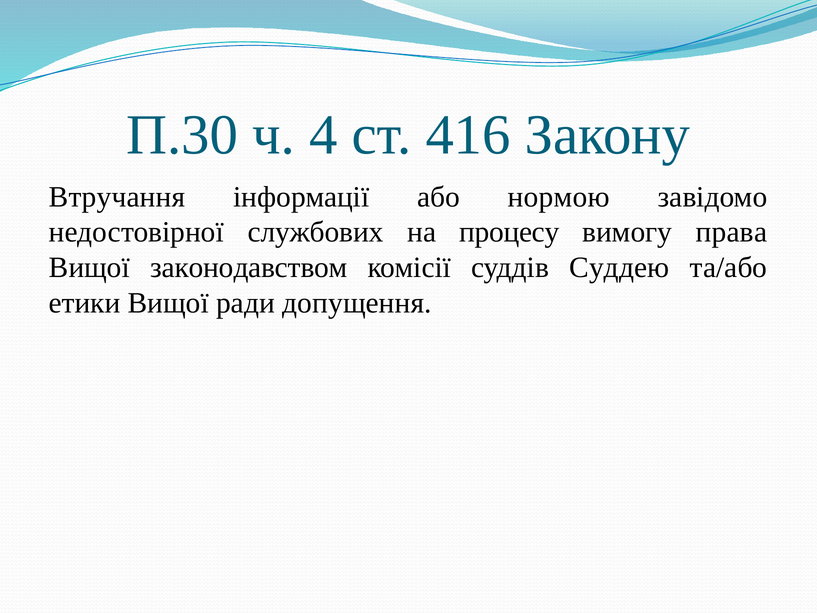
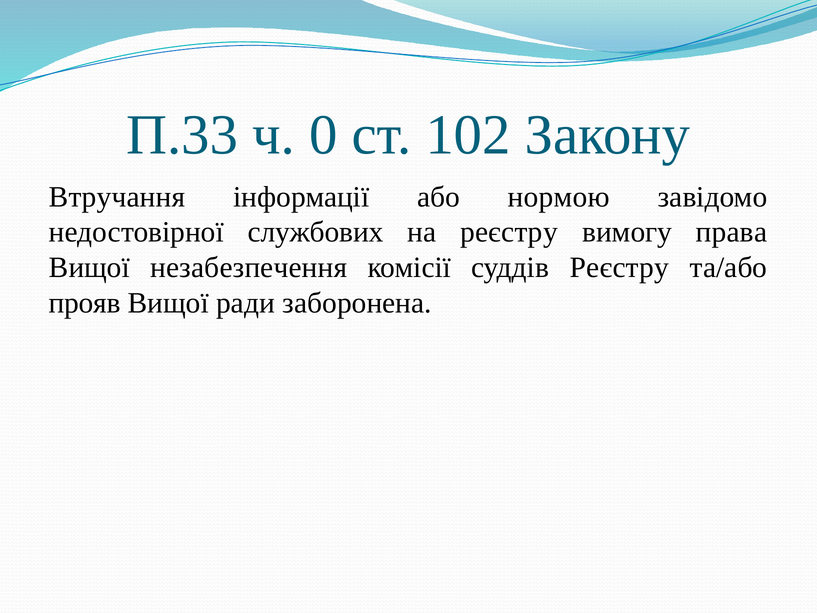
П.30: П.30 -> П.33 (182, 135)
4: 4 -> 0 (323, 135)
416: 416 -> 102 (468, 135)
на процесу: процесу -> реєстру (509, 232)
законодавством: законодавством -> незабезпечення (249, 267)
суддів Суддею: Суддею -> Реєстру (619, 267)
етики: етики -> прояв (85, 303)
допущення: допущення -> заборонена (357, 303)
